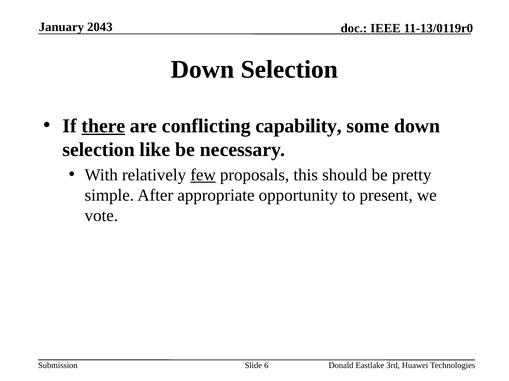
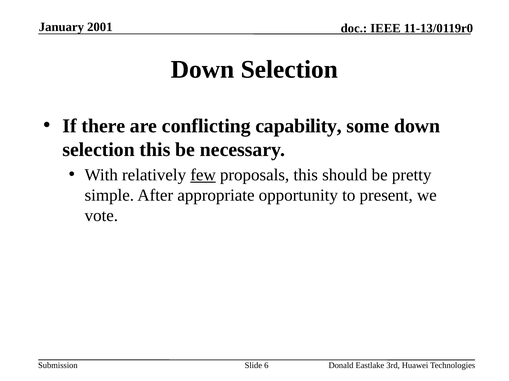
2043: 2043 -> 2001 (100, 27)
there underline: present -> none (103, 126)
selection like: like -> this (155, 150)
